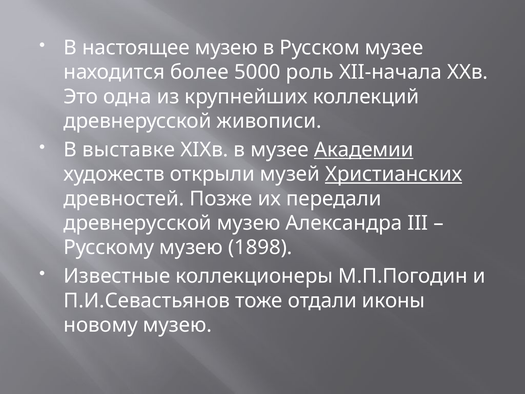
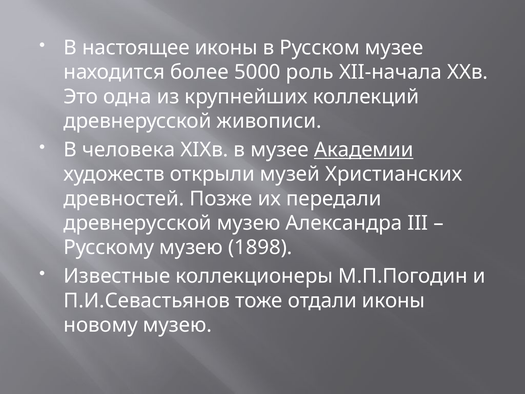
настоящее музею: музею -> иконы (226, 48)
выставке: выставке -> человека (129, 150)
Христианских underline: present -> none (394, 174)
